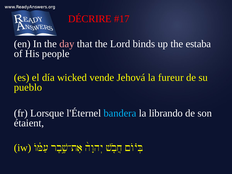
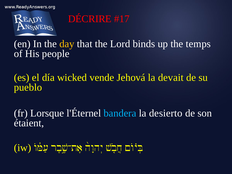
day colour: pink -> yellow (67, 44)
estaba: estaba -> temps (198, 44)
fureur: fureur -> devait (171, 77)
librando: librando -> desierto (166, 113)
